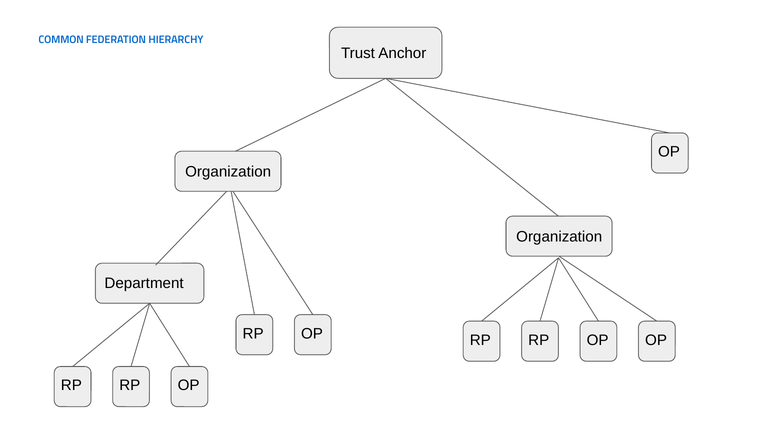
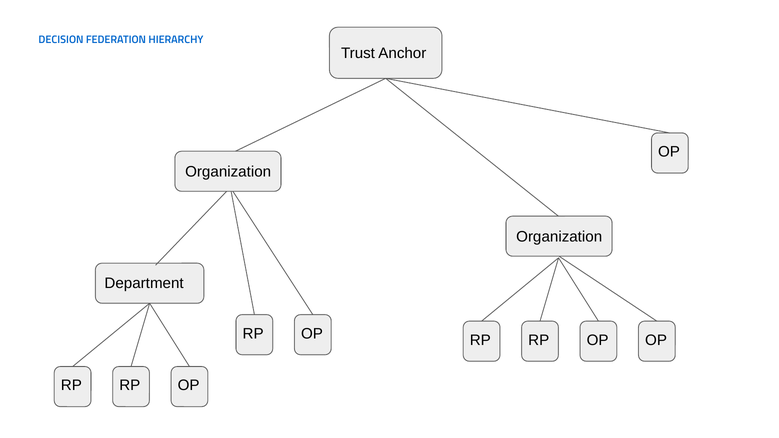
COMMON: COMMON -> DECISION (61, 40)
